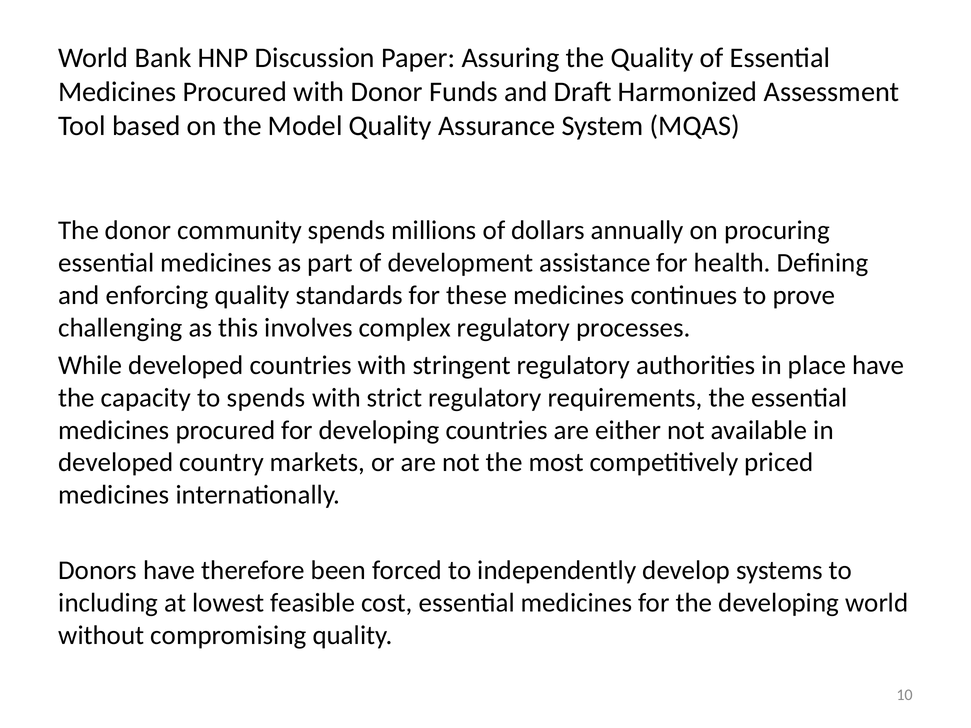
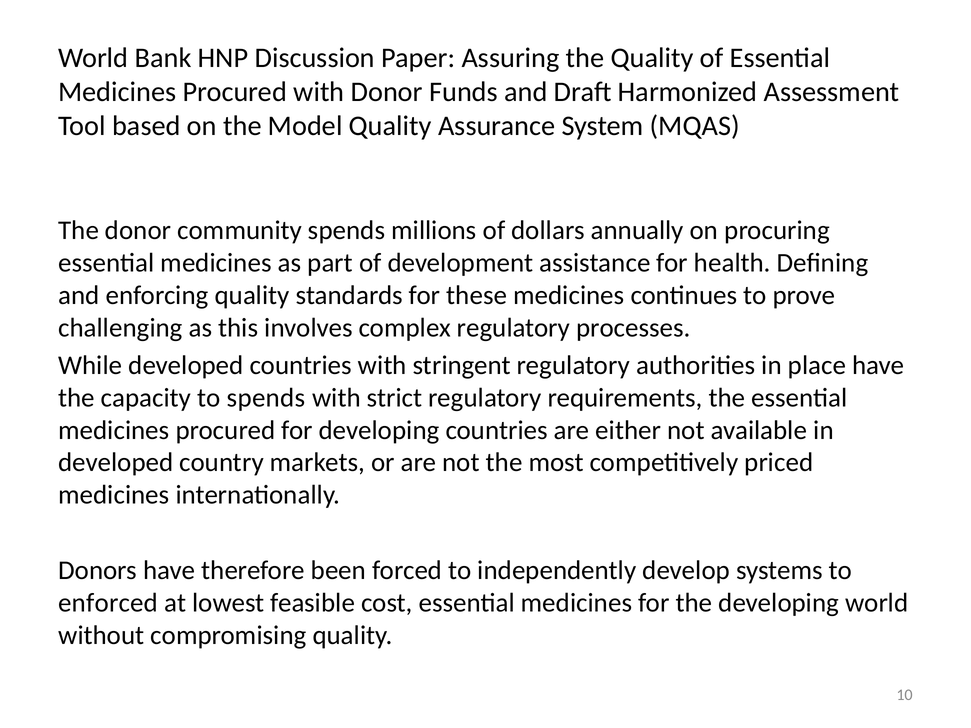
including: including -> enforced (108, 603)
